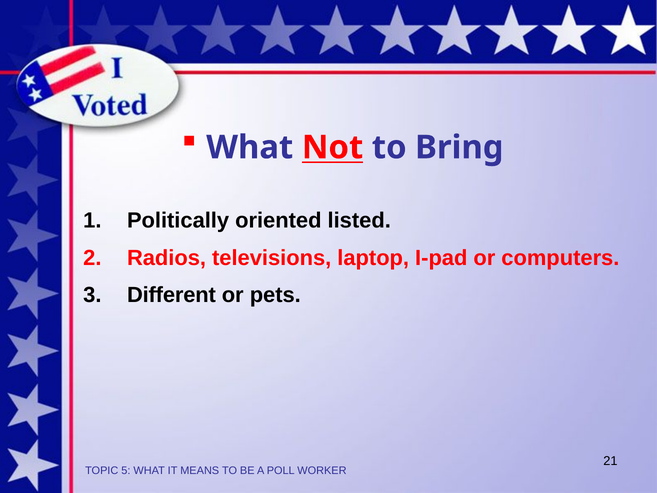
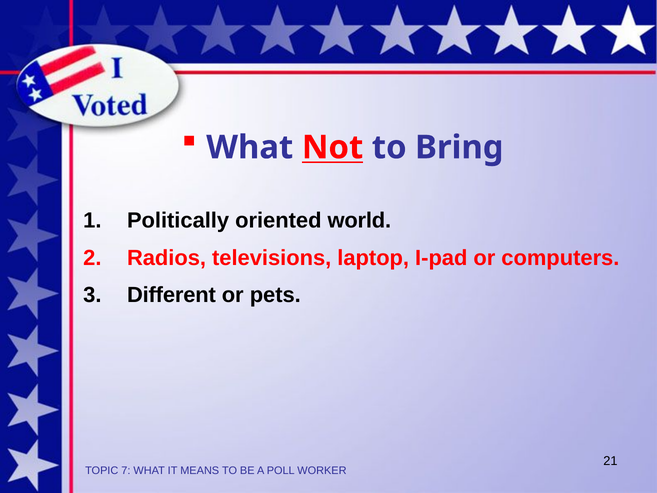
listed: listed -> world (359, 221)
5: 5 -> 7 (126, 470)
